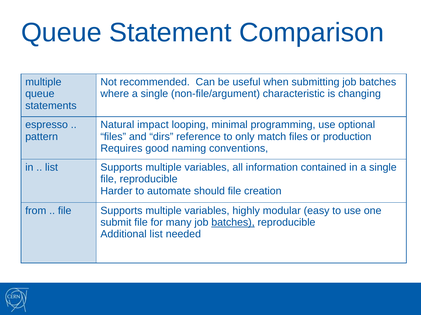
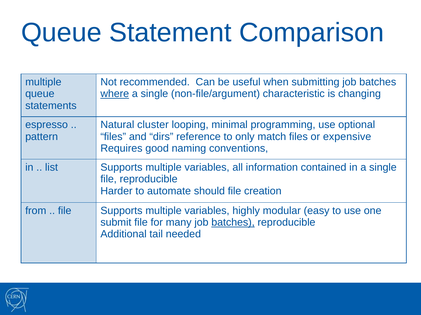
where underline: none -> present (115, 94)
impact: impact -> cluster (153, 125)
production: production -> expensive (347, 137)
Additional list: list -> tail (156, 235)
